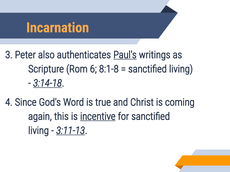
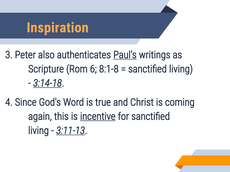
Incarnation: Incarnation -> Inspiration (58, 28)
